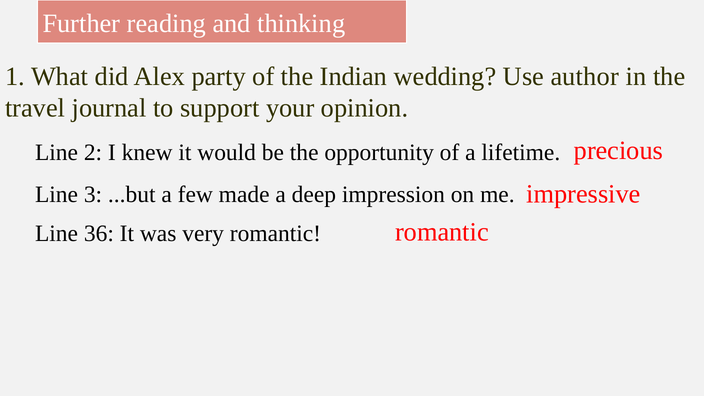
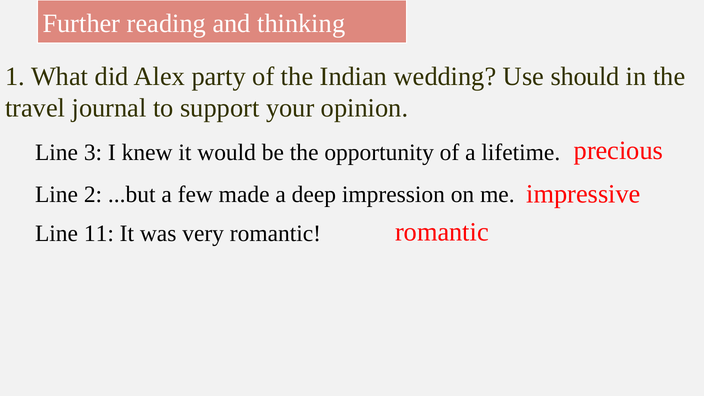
author: author -> should (585, 77)
2: 2 -> 3 (93, 152)
3: 3 -> 2 (93, 194)
36: 36 -> 11 (99, 234)
